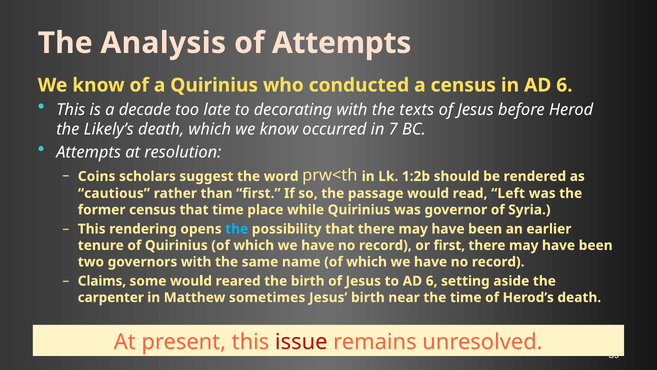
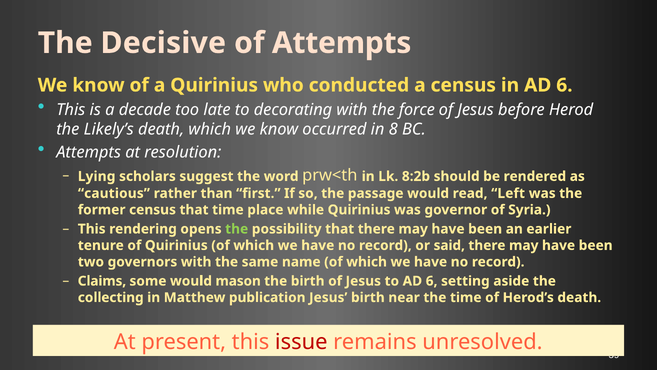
Analysis: Analysis -> Decisive (163, 43)
texts: texts -> force (417, 110)
7: 7 -> 8 (393, 129)
Coins: Coins -> Lying (97, 176)
1:2b: 1:2b -> 8:2b (416, 176)
the colour: light blue -> light green (237, 229)
or first: first -> said (449, 245)
reared: reared -> mason (238, 281)
carpenter: carpenter -> collecting (111, 297)
sometimes: sometimes -> publication (267, 297)
